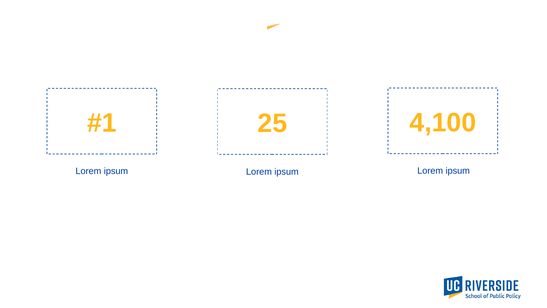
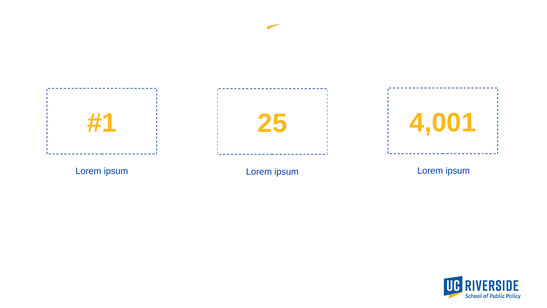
4,100: 4,100 -> 4,001 (443, 123)
